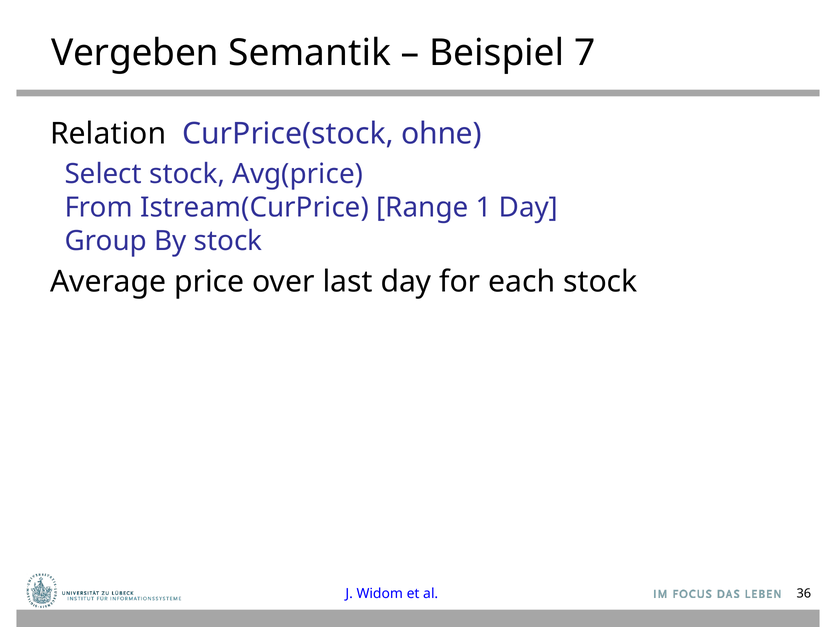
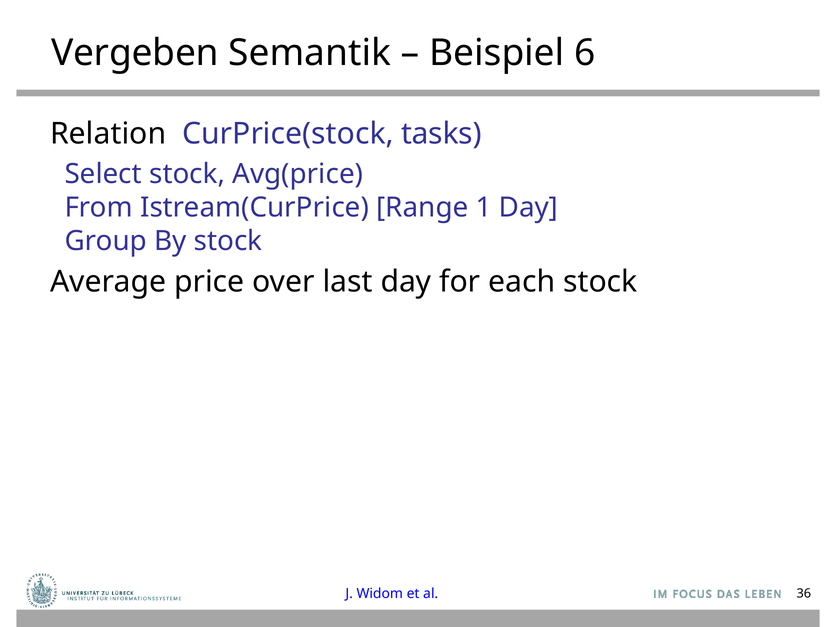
7: 7 -> 6 (585, 53)
ohne: ohne -> tasks (441, 134)
